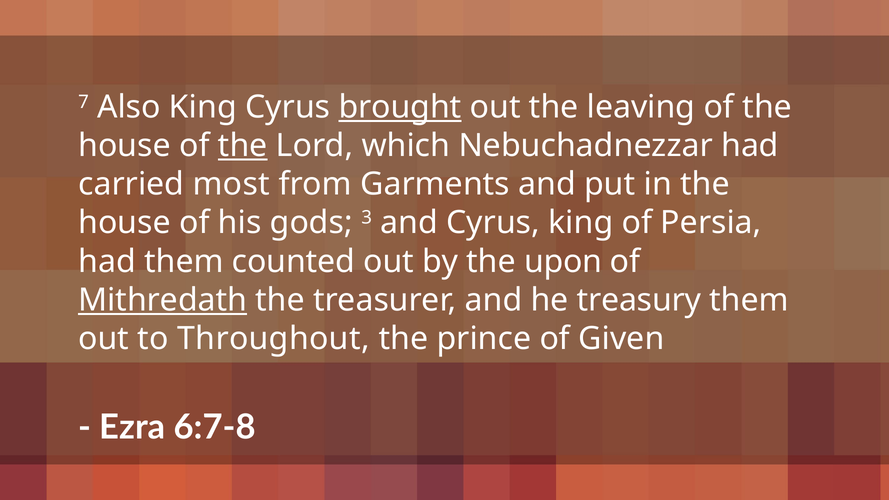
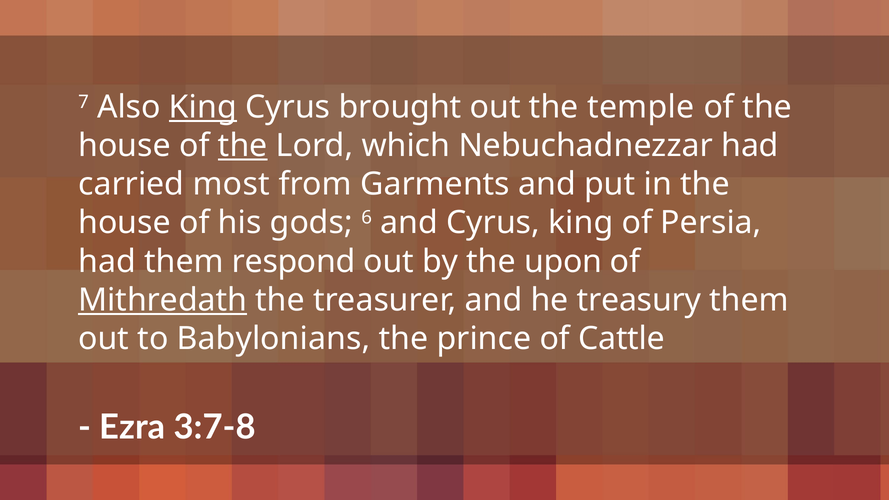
King underline: none -> present (203, 107)
brought underline: present -> none (400, 107)
leaving: leaving -> temple (641, 107)
3: 3 -> 6 (367, 218)
counted: counted -> respond (294, 261)
Throughout: Throughout -> Babylonians (274, 339)
Given: Given -> Cattle (622, 339)
6:7-8: 6:7-8 -> 3:7-8 (215, 427)
